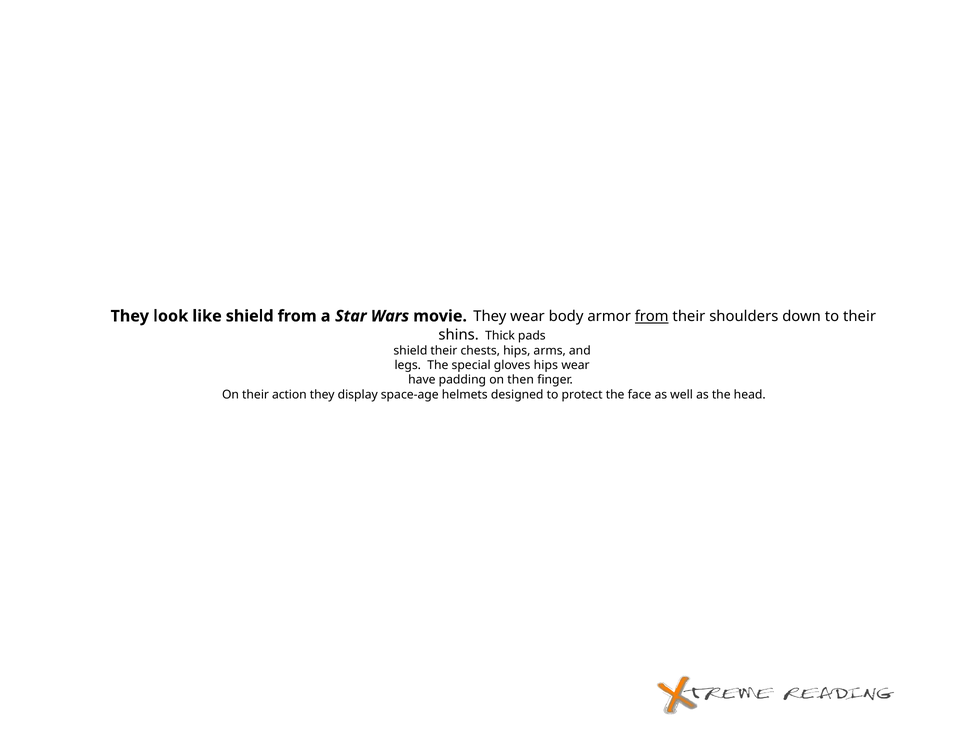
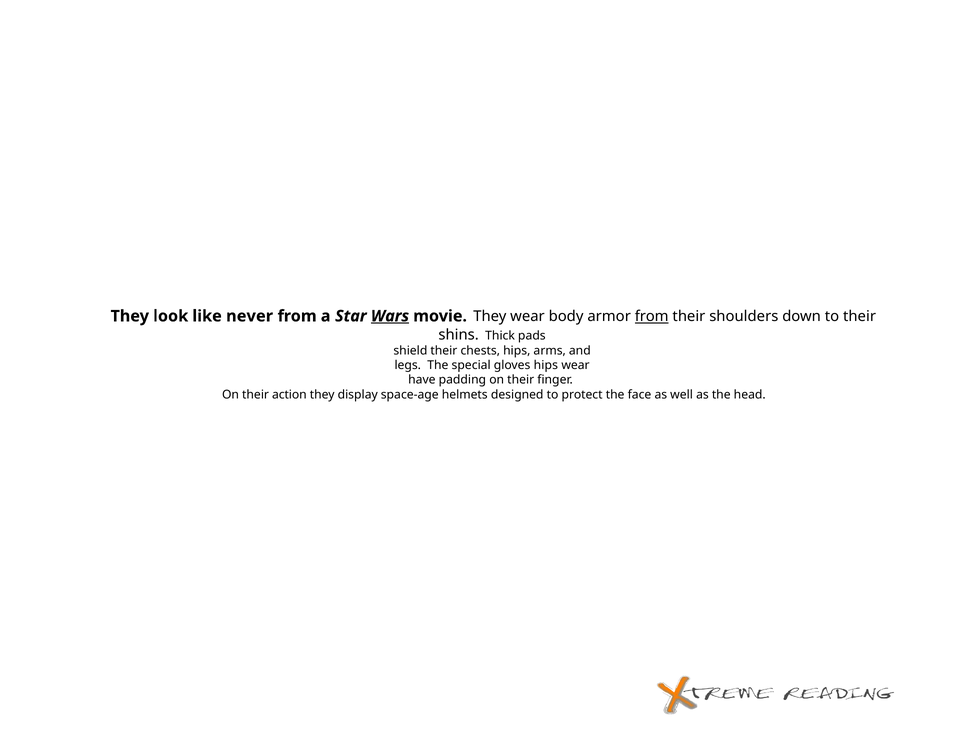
like shield: shield -> never (250, 316)
Wars underline: none -> present (390, 316)
padding on then: then -> their (521, 380)
